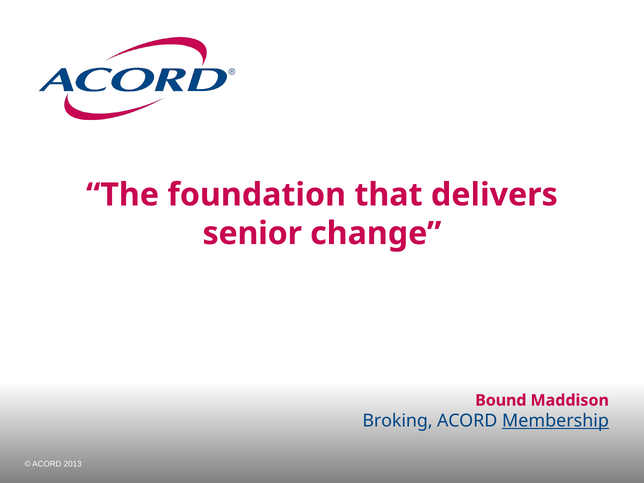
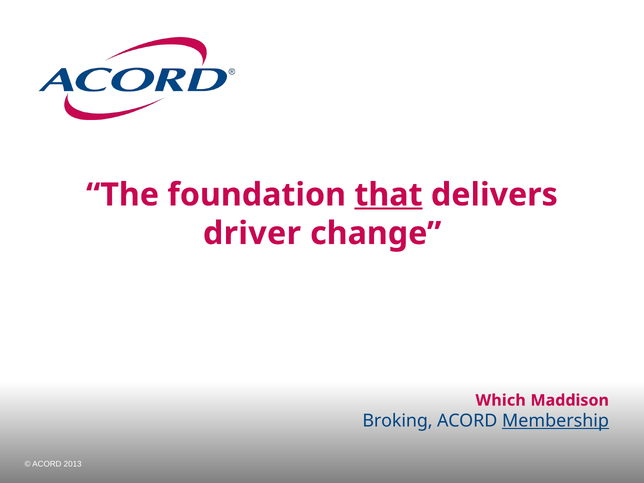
that underline: none -> present (388, 195)
senior: senior -> driver (252, 233)
Bound: Bound -> Which (501, 400)
